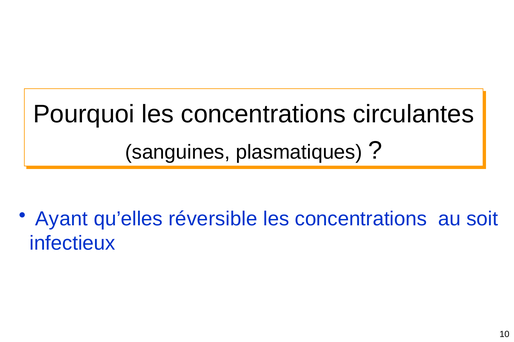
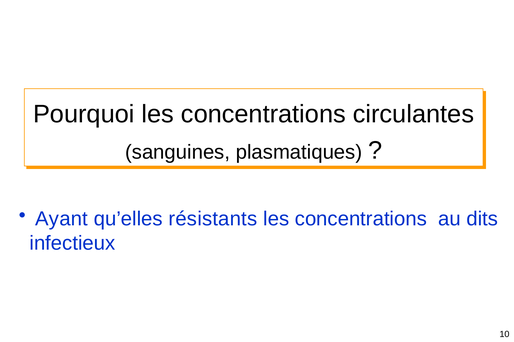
réversible: réversible -> résistants (213, 219)
soit: soit -> dits (482, 219)
